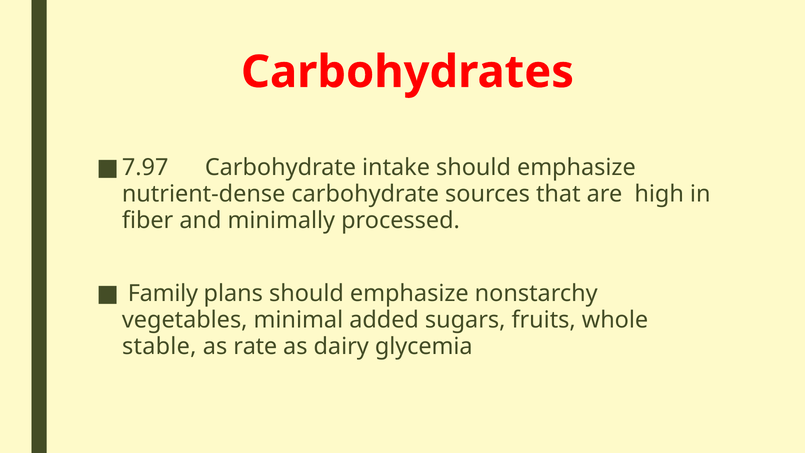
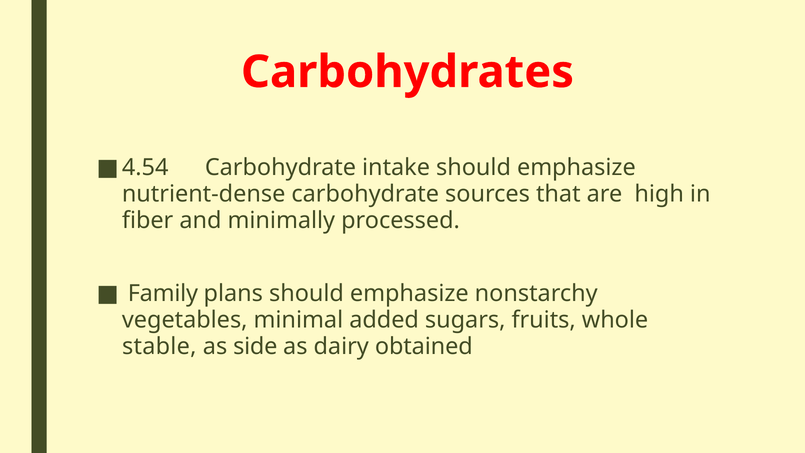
7.97: 7.97 -> 4.54 (145, 167)
rate: rate -> side (255, 346)
glycemia: glycemia -> obtained (424, 346)
